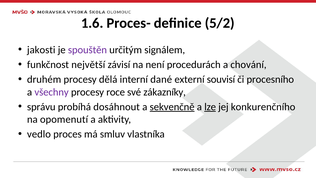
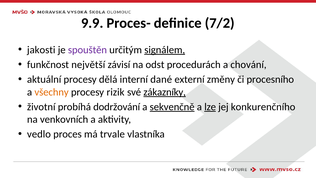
1.6: 1.6 -> 9.9 (92, 23)
5/2: 5/2 -> 7/2 (220, 23)
signálem underline: none -> present (165, 50)
není: není -> odst (155, 64)
druhém: druhém -> aktuální (44, 79)
souvisí: souvisí -> změny (221, 79)
všechny colour: purple -> orange (52, 92)
roce: roce -> rizik (116, 92)
zákazníky underline: none -> present (165, 92)
správu: správu -> životní (41, 107)
dosáhnout: dosáhnout -> dodržování (117, 107)
opomenutí: opomenutí -> venkovních (64, 119)
smluv: smluv -> trvale (112, 134)
